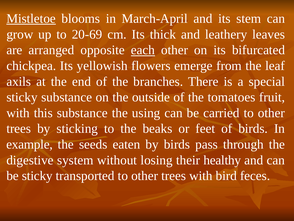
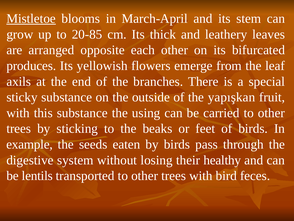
20-69: 20-69 -> 20-85 (87, 34)
each underline: present -> none (143, 50)
chickpea: chickpea -> produces (31, 66)
tomatoes: tomatoes -> yapışkan (232, 97)
be sticky: sticky -> lentils (37, 175)
